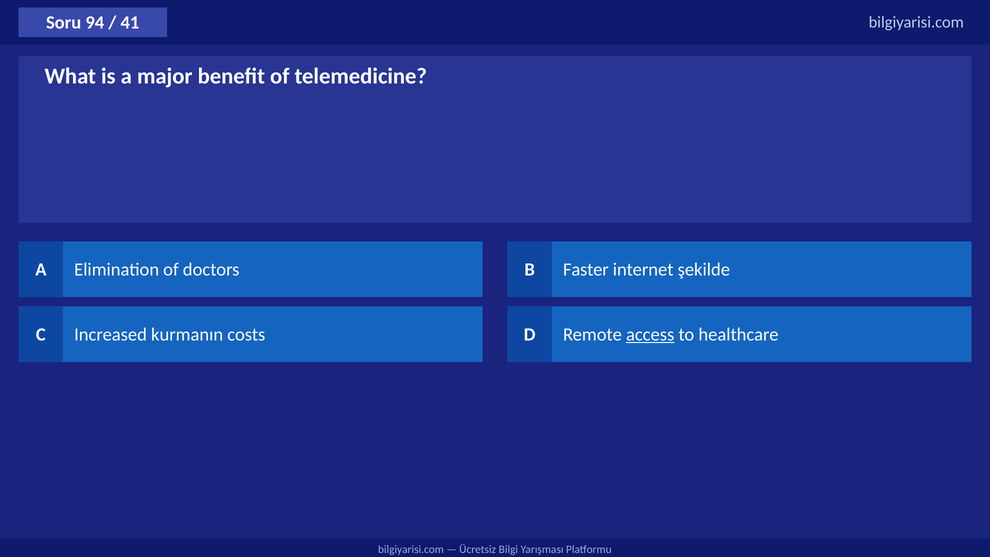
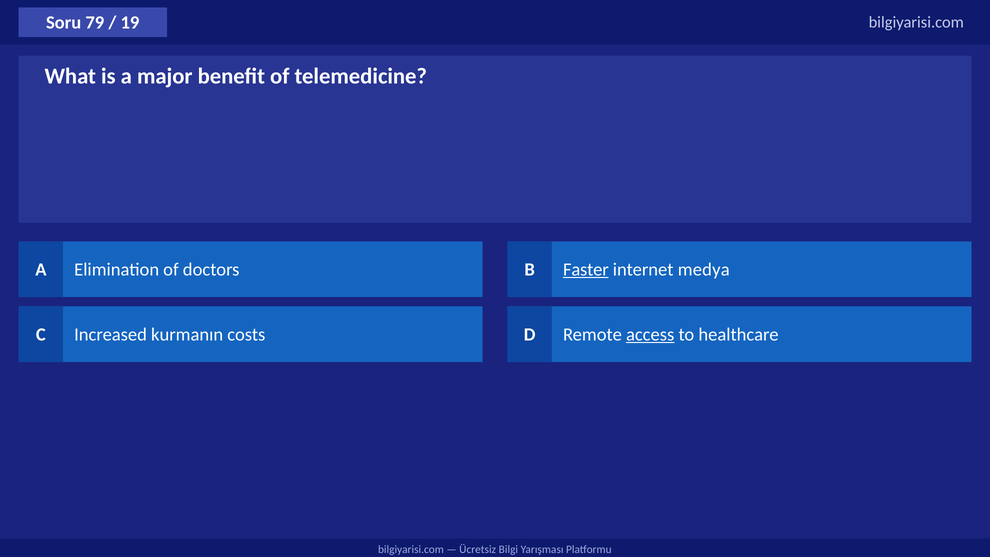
94: 94 -> 79 (95, 23)
41: 41 -> 19 (130, 23)
Faster underline: none -> present (586, 269)
şekilde: şekilde -> medya (704, 269)
